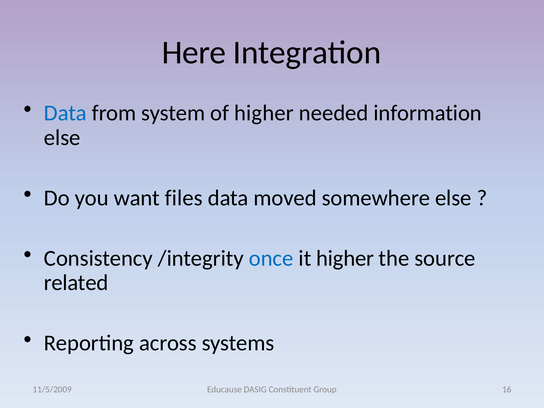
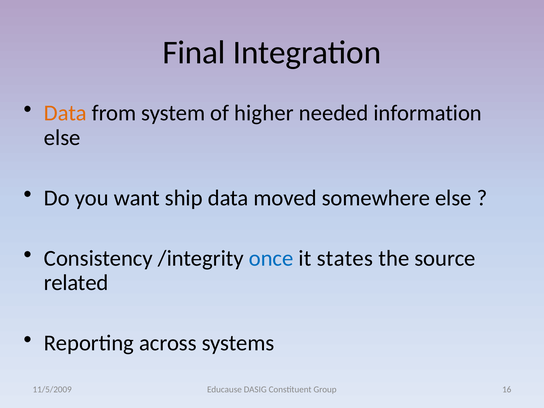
Here: Here -> Final (194, 53)
Data colour: blue -> orange (65, 113)
files: files -> ship (184, 198)
it higher: higher -> states (345, 258)
